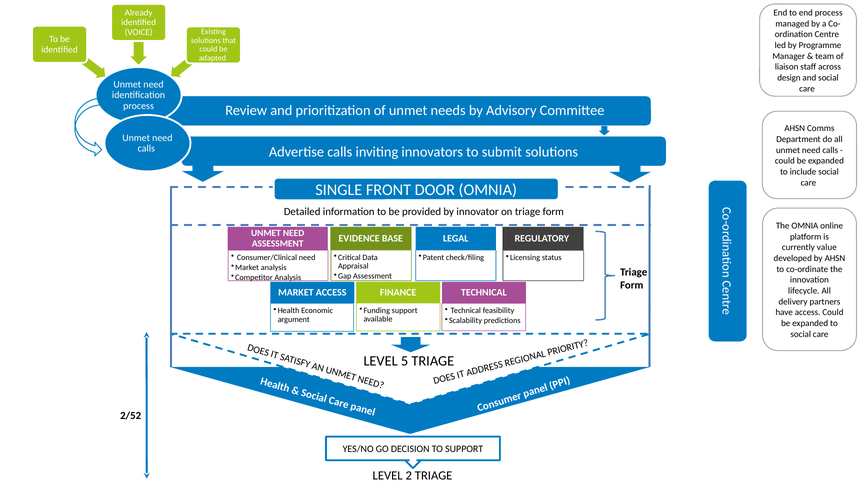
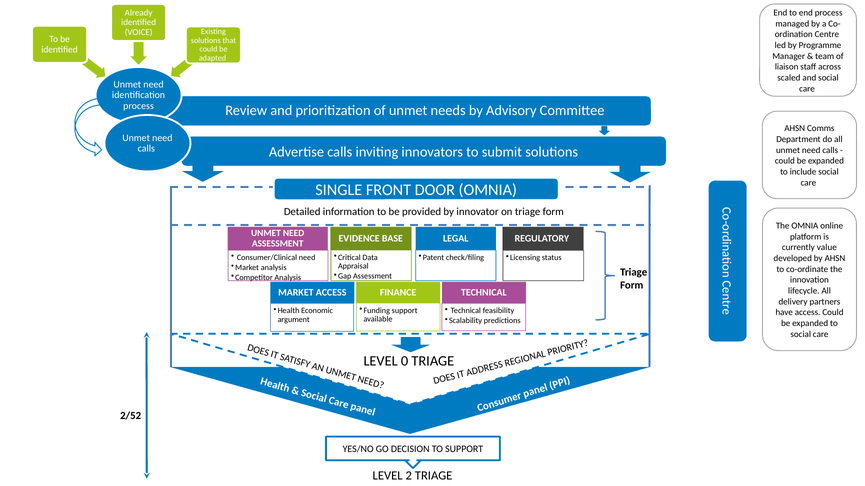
design: design -> scaled (789, 78)
5: 5 -> 0 (405, 361)
